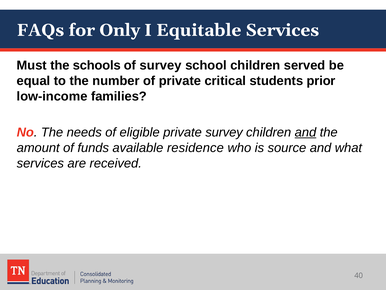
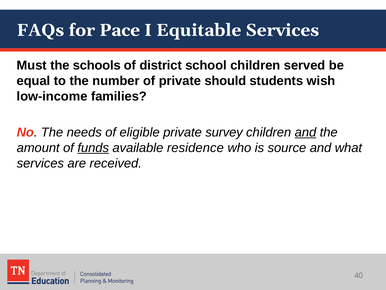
Only: Only -> Pace (120, 30)
of survey: survey -> district (161, 65)
critical: critical -> should (225, 81)
prior: prior -> wish (321, 81)
funds underline: none -> present (93, 148)
